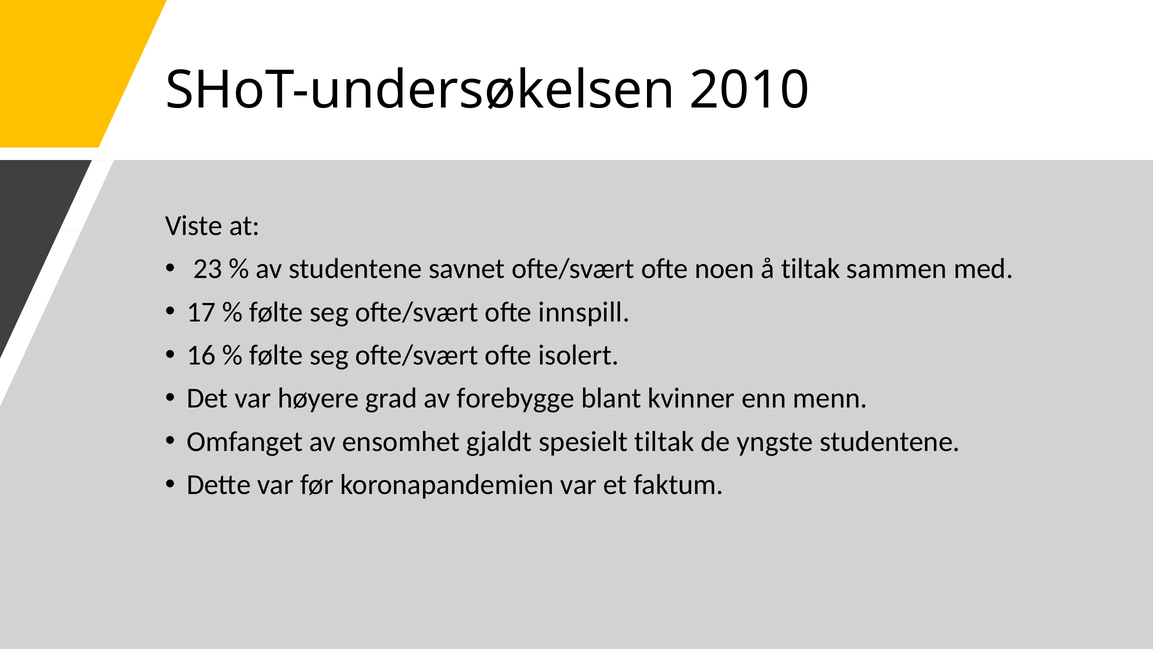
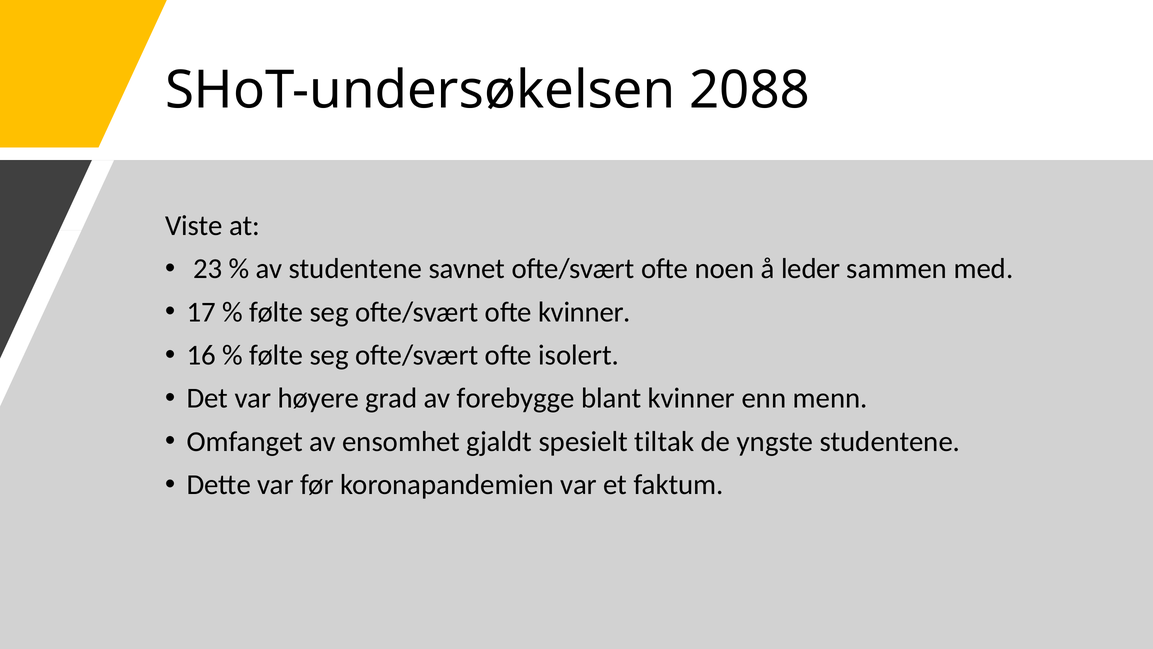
2010: 2010 -> 2088 (750, 90)
å tiltak: tiltak -> leder (811, 269)
ofte innspill: innspill -> kvinner (584, 312)
